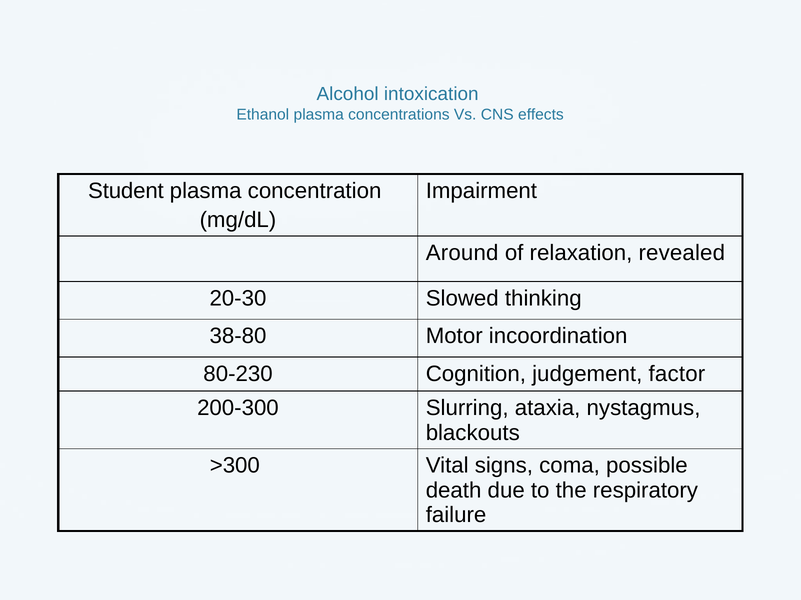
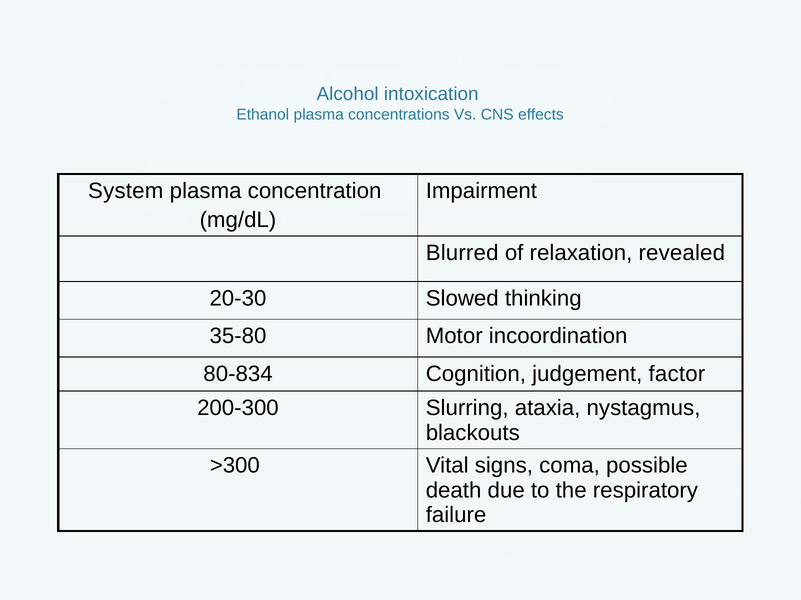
Student: Student -> System (126, 191)
Around: Around -> Blurred (462, 253)
38-80: 38-80 -> 35-80 (238, 336)
80-230: 80-230 -> 80-834 (238, 374)
